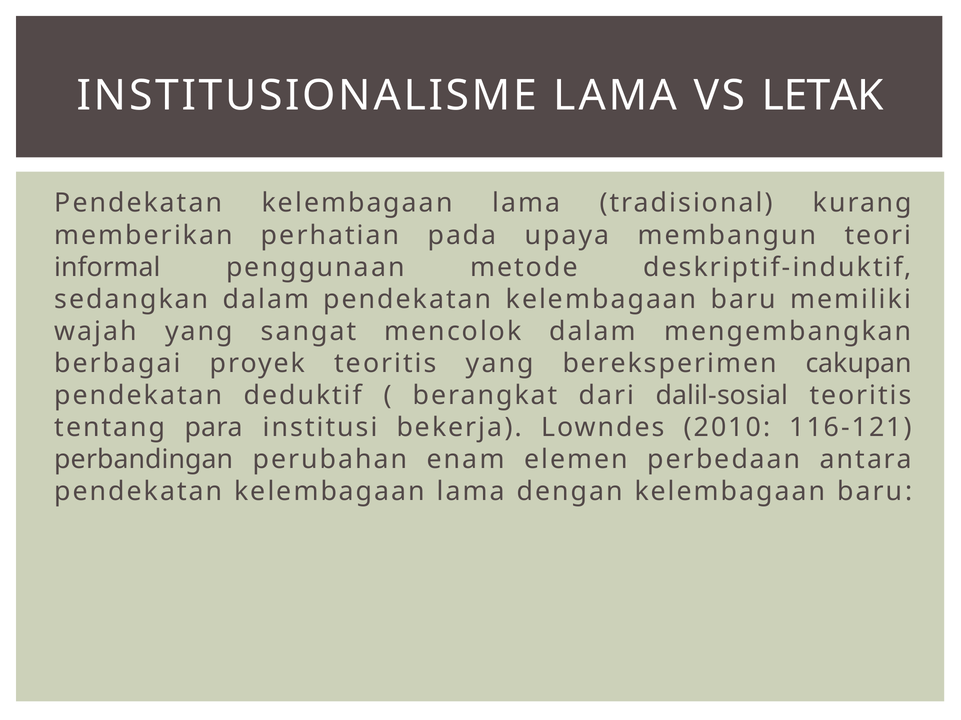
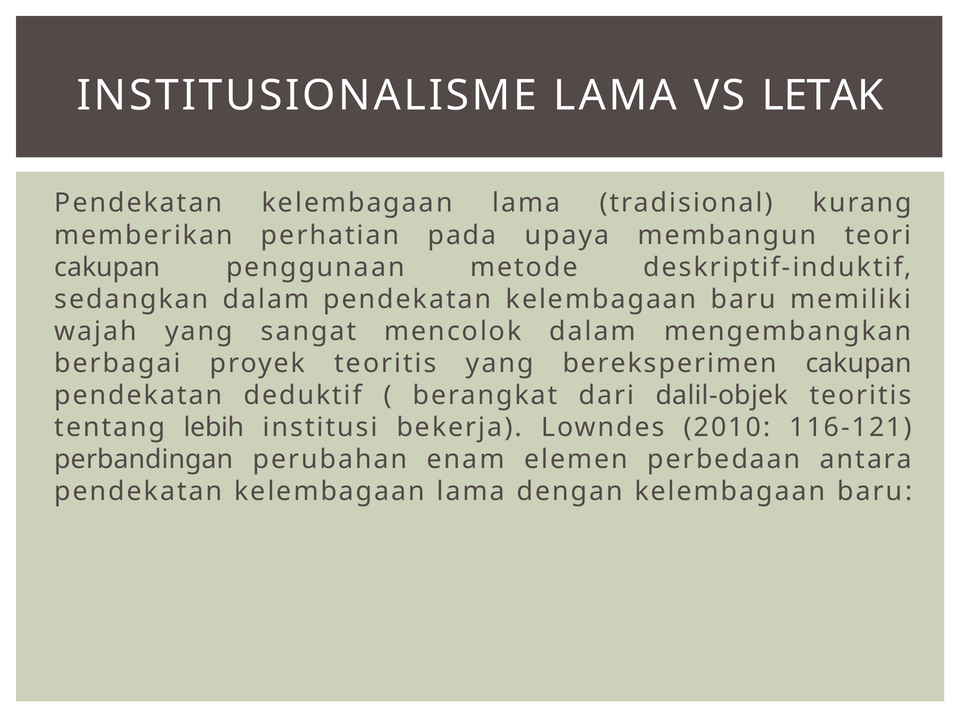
informal: informal -> cakupan (107, 268)
dalil-sosial: dalil-sosial -> dalil-objek (722, 396)
para: para -> lebih (214, 428)
